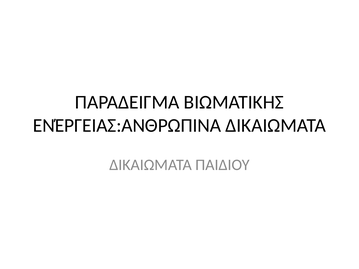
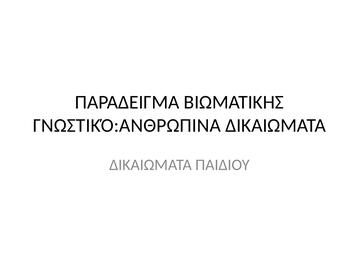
ΕΝΈΡΓΕΙΑΣ:ΑΝΘΡΩΠΙΝΑ: ΕΝΈΡΓΕΙΑΣ:ΑΝΘΡΩΠΙΝΑ -> ΓΝΩΣΤΙΚΌ:ΑΝΘΡΩΠΙΝΑ (127, 126)
